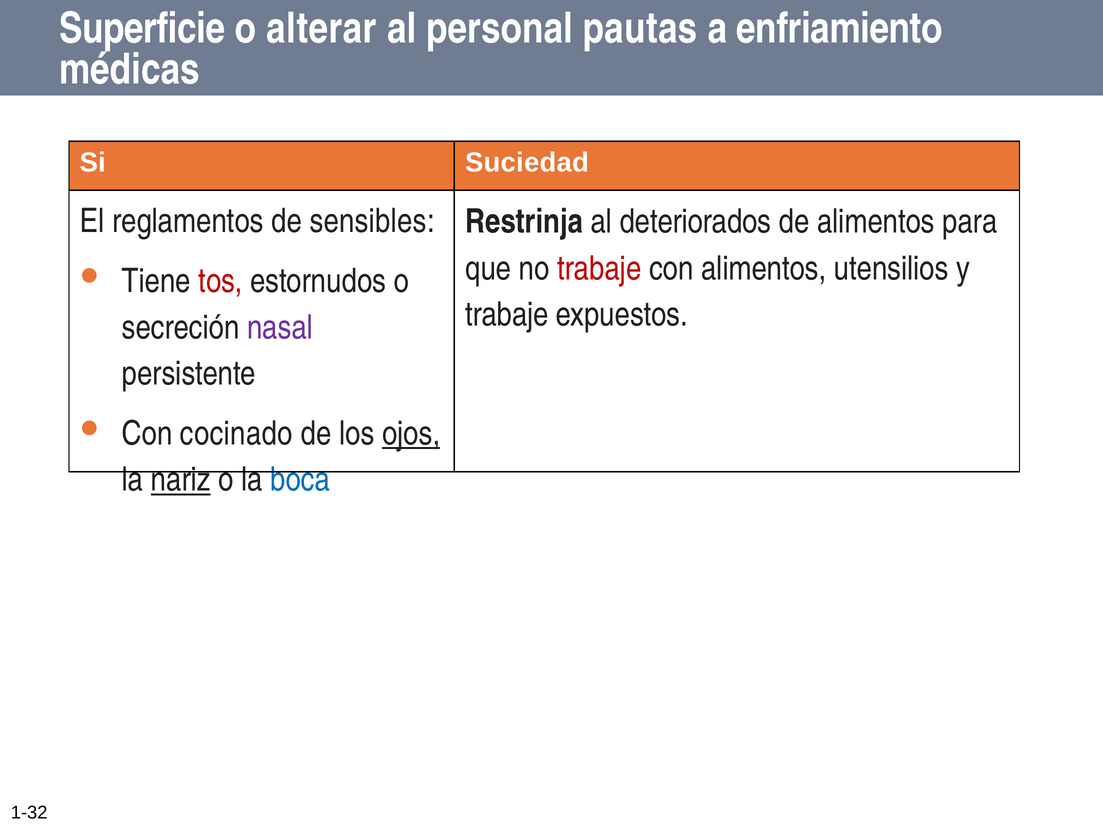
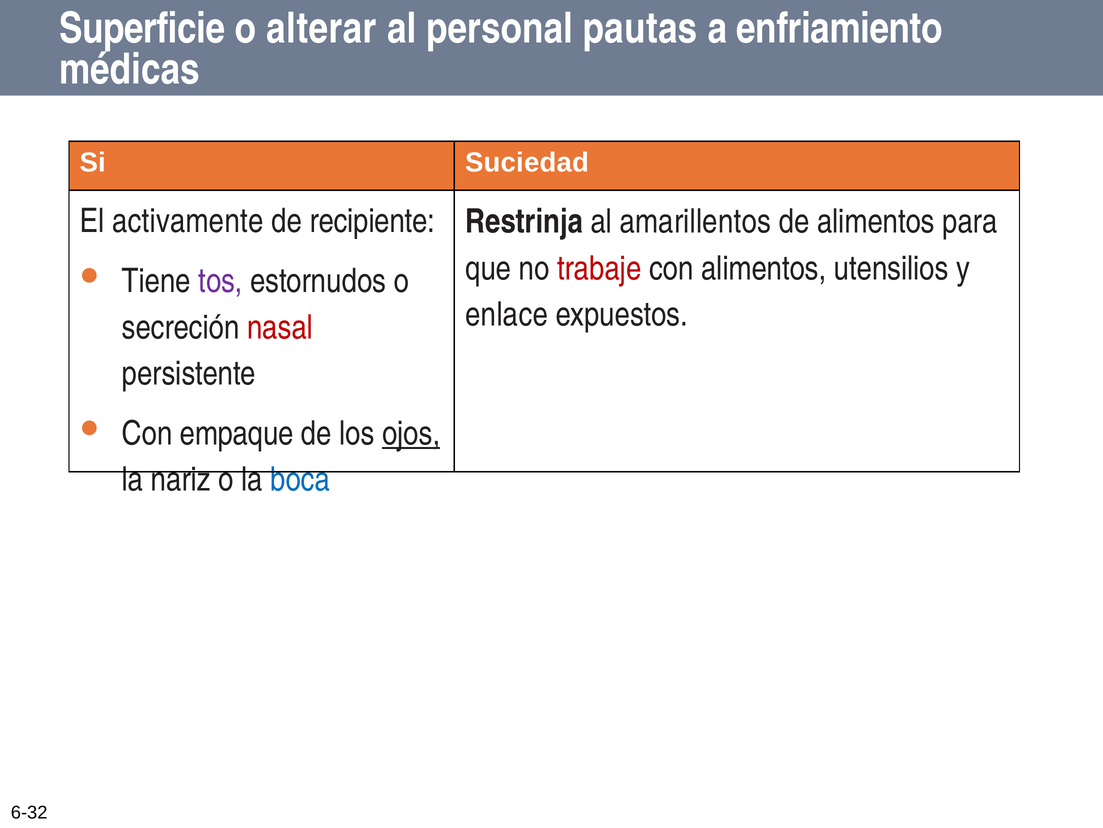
reglamentos: reglamentos -> activamente (188, 221)
sensibles: sensibles -> recipiente (372, 221)
deteriorados: deteriorados -> amarillentos (695, 222)
tos colour: red -> purple (221, 281)
trabaje: trabaje -> enlace (507, 315)
nasal colour: purple -> red (280, 327)
cocinado: cocinado -> empaque (237, 433)
nariz underline: present -> none (181, 479)
1-32: 1-32 -> 6-32 (29, 812)
